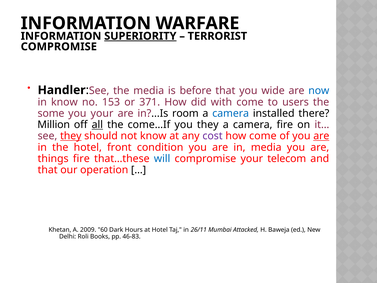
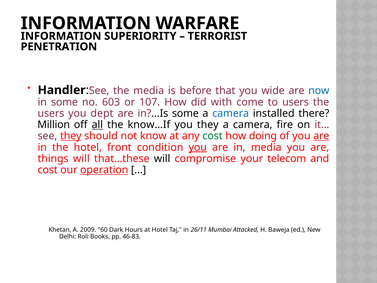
SUPERIORITY underline: present -> none (140, 36)
COMPROMISE: COMPROMISE -> PENETRATION (59, 47)
in know: know -> some (64, 102)
153: 153 -> 603 (111, 102)
371: 371 -> 107 (150, 102)
some: some -> users (51, 113)
you your: your -> dept (102, 113)
in?...Is room: room -> some (185, 113)
come…If: come…If -> know…If (149, 125)
cost colour: purple -> green (213, 136)
how come: come -> doing (263, 136)
you underline: none -> present (198, 147)
things fire: fire -> will (81, 159)
will colour: blue -> black (162, 159)
that: that -> cost (48, 170)
operation underline: none -> present (104, 170)
